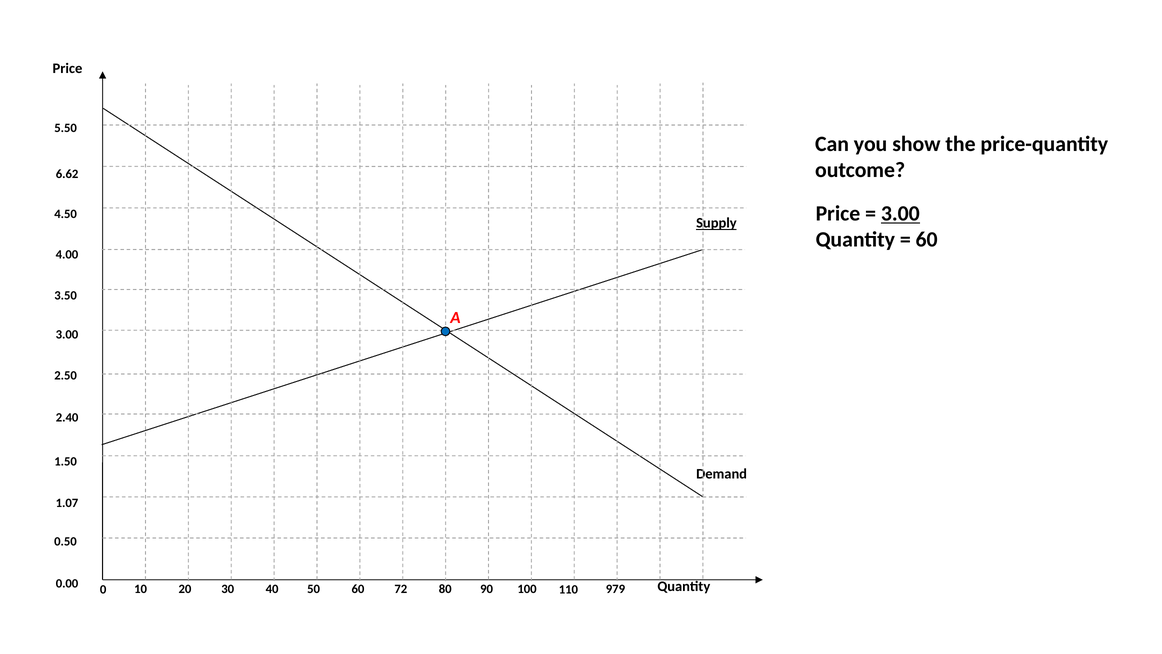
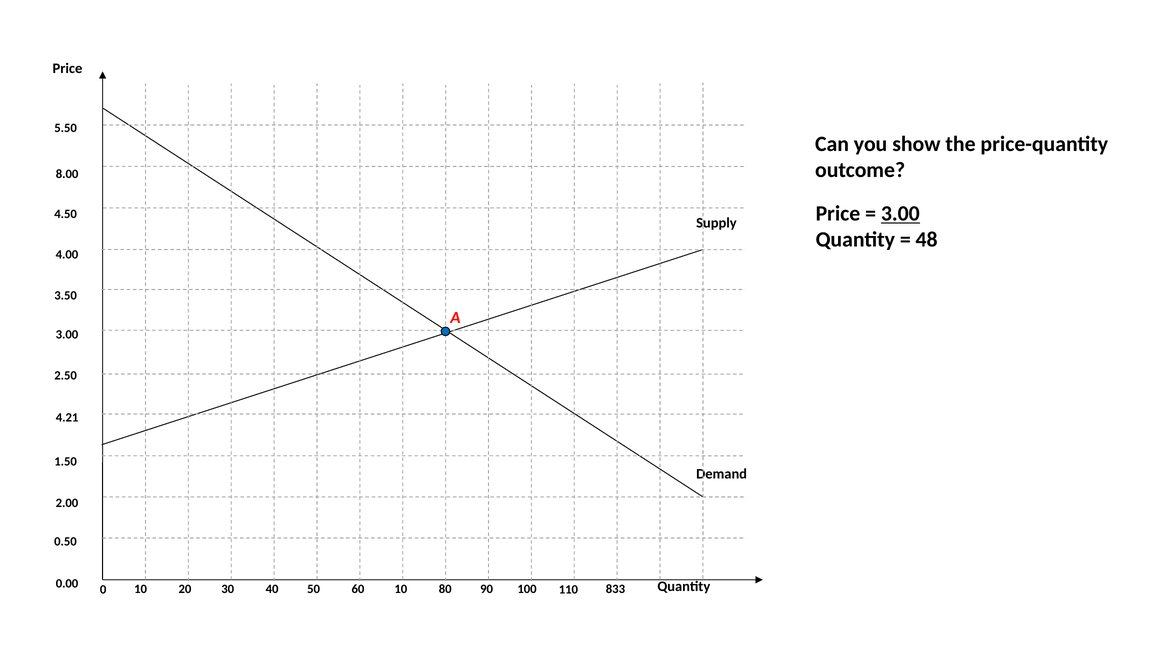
6.62: 6.62 -> 8.00 (67, 174)
Supply underline: present -> none (716, 223)
60: 60 -> 48 (927, 240)
2.40: 2.40 -> 4.21 (67, 417)
1.07: 1.07 -> 2.00 (67, 503)
60 72: 72 -> 10 (401, 589)
979: 979 -> 833 (615, 589)
